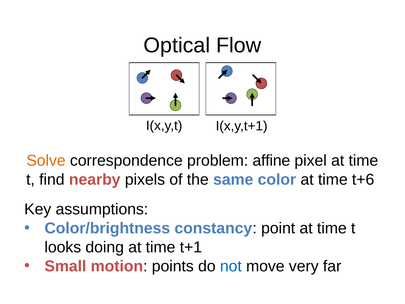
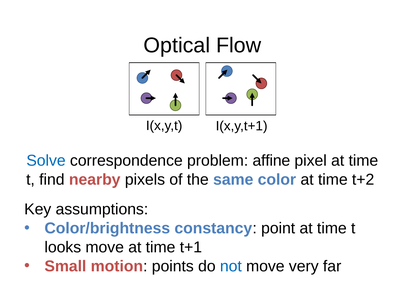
Solve colour: orange -> blue (46, 160)
t+6: t+6 -> t+2 (363, 179)
looks doing: doing -> move (105, 247)
